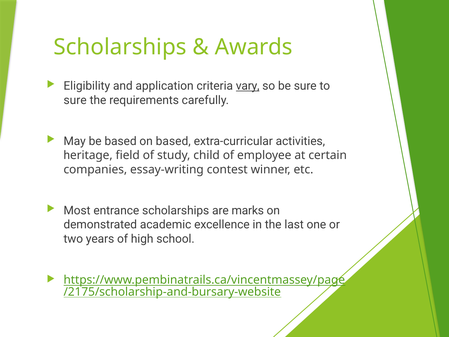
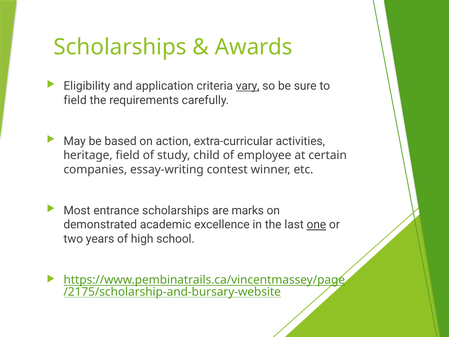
sure: sure -> field (75, 100)
on based: based -> action (173, 141)
one underline: none -> present (316, 225)
